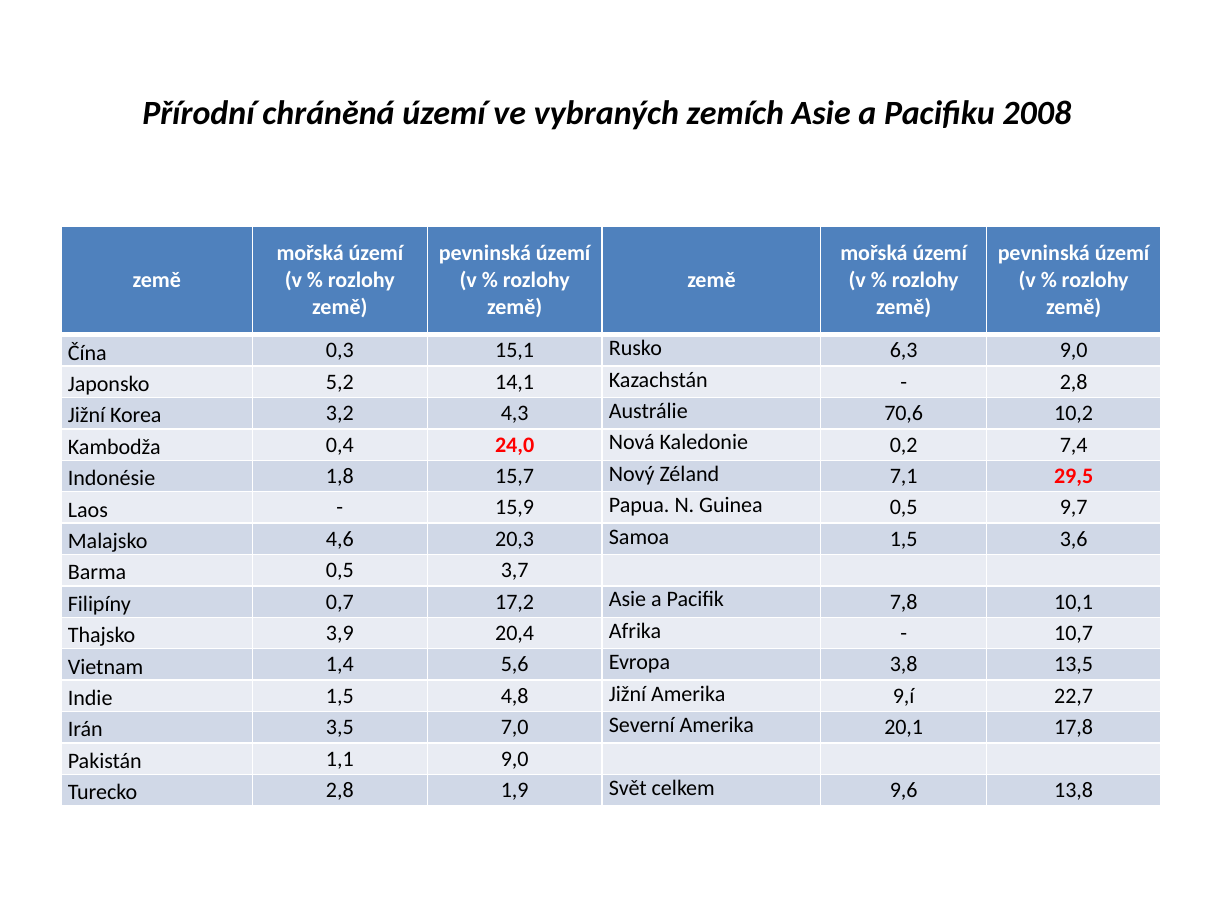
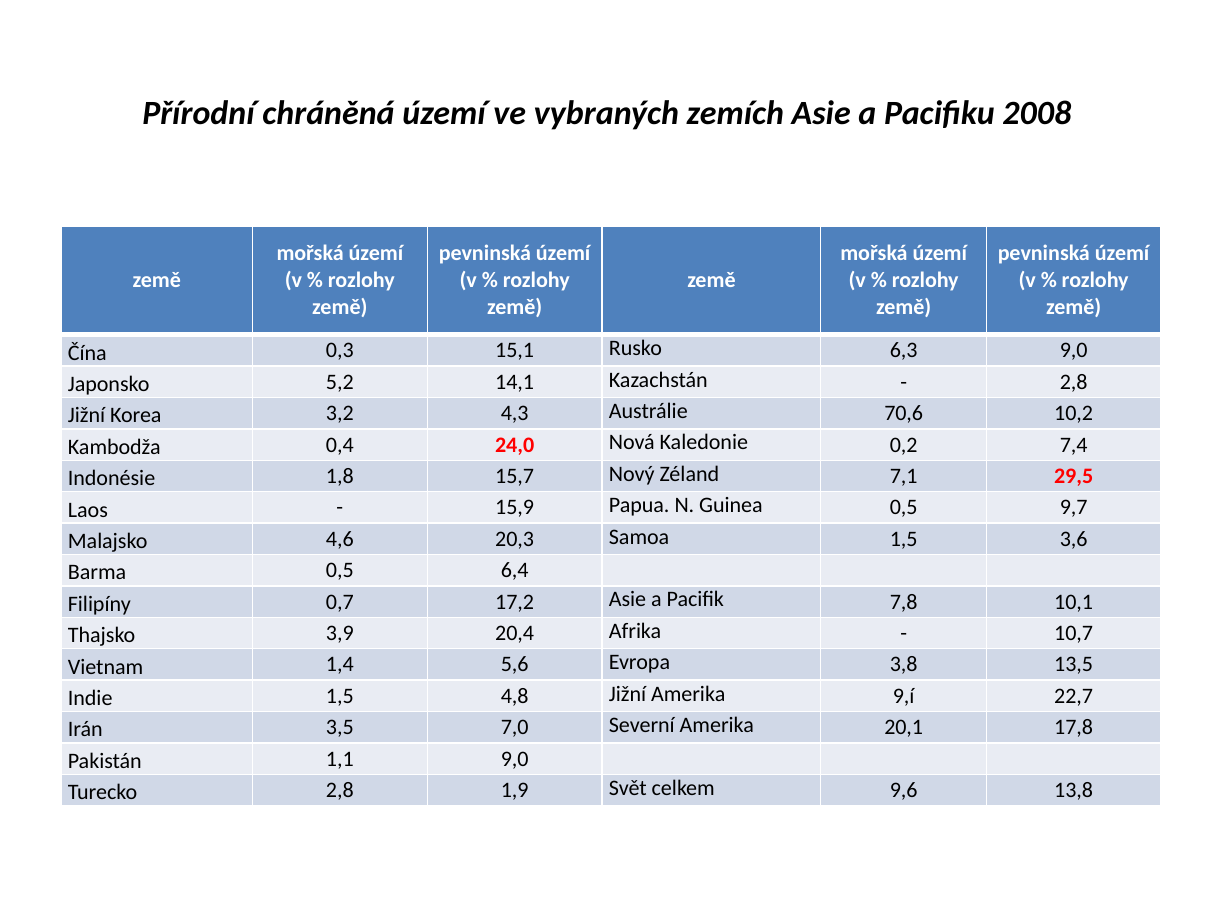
3,7: 3,7 -> 6,4 (515, 571)
